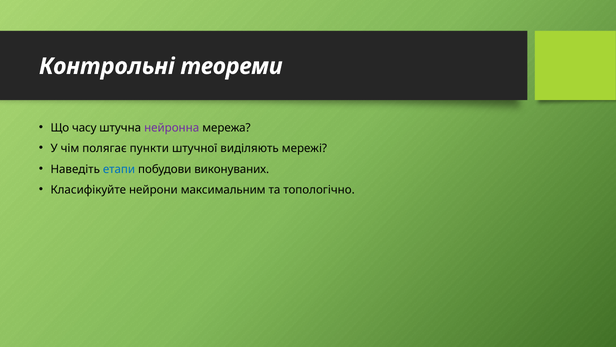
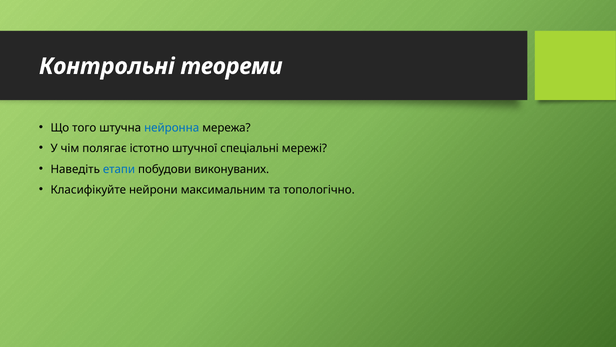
часу: часу -> того (84, 128)
нейронна colour: purple -> blue (172, 128)
пункти: пункти -> істотно (149, 148)
виділяють: виділяють -> спеціальні (250, 148)
